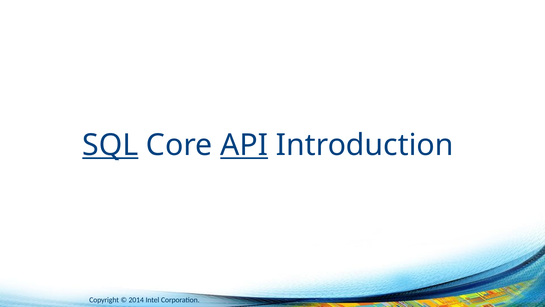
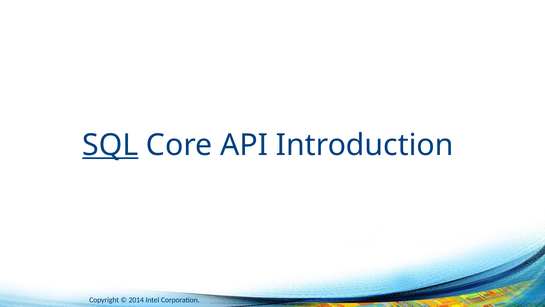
API underline: present -> none (244, 145)
